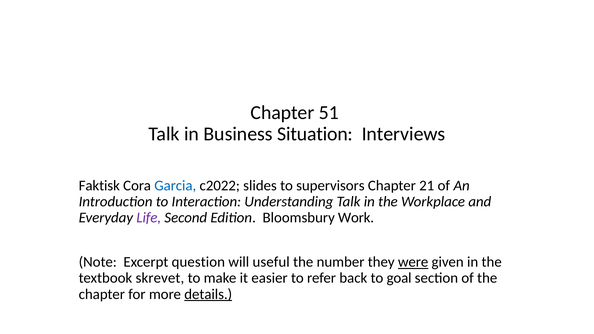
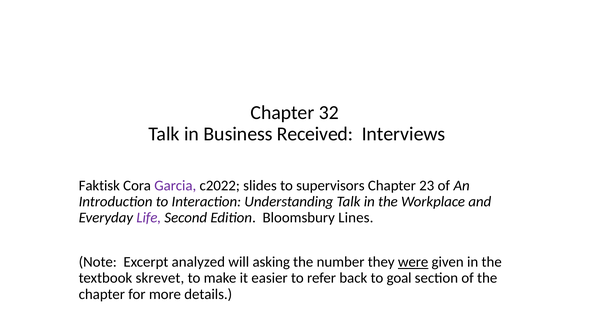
51: 51 -> 32 (329, 113)
Situation: Situation -> Received (315, 134)
Garcia colour: blue -> purple (175, 186)
21: 21 -> 23 (427, 186)
Work: Work -> Lines (356, 218)
question: question -> analyzed (198, 262)
useful: useful -> asking (271, 262)
details underline: present -> none (208, 294)
